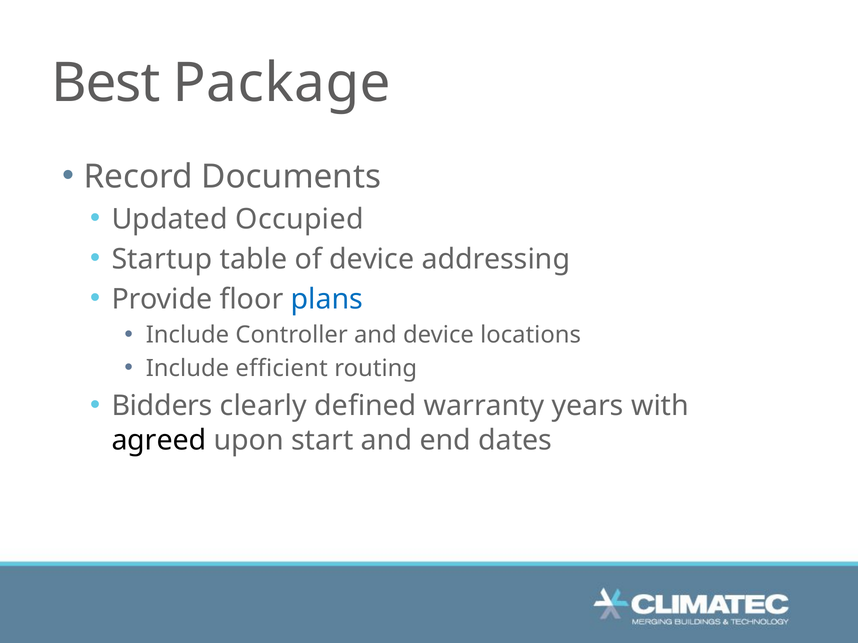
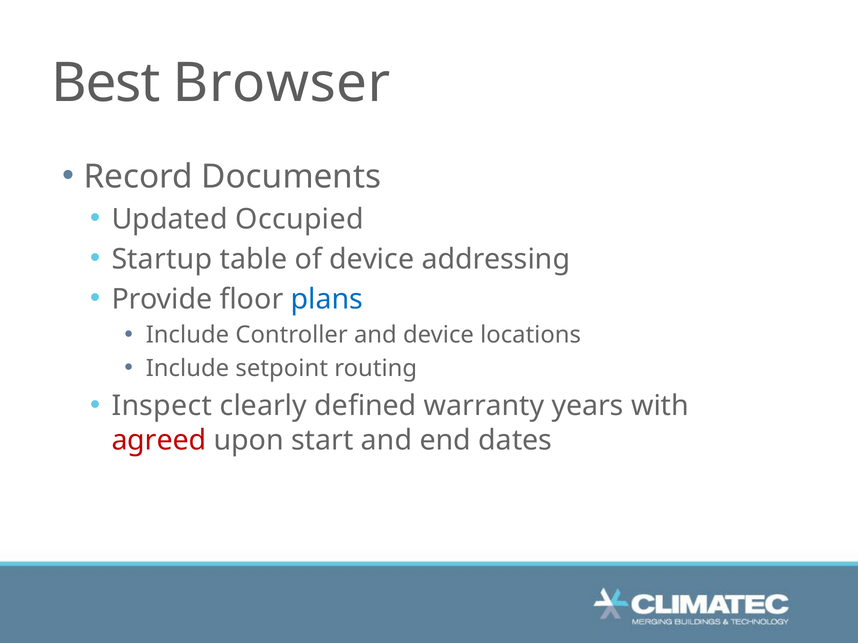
Package: Package -> Browser (282, 83)
efficient: efficient -> setpoint (282, 369)
Bidders: Bidders -> Inspect (162, 406)
agreed colour: black -> red (159, 441)
